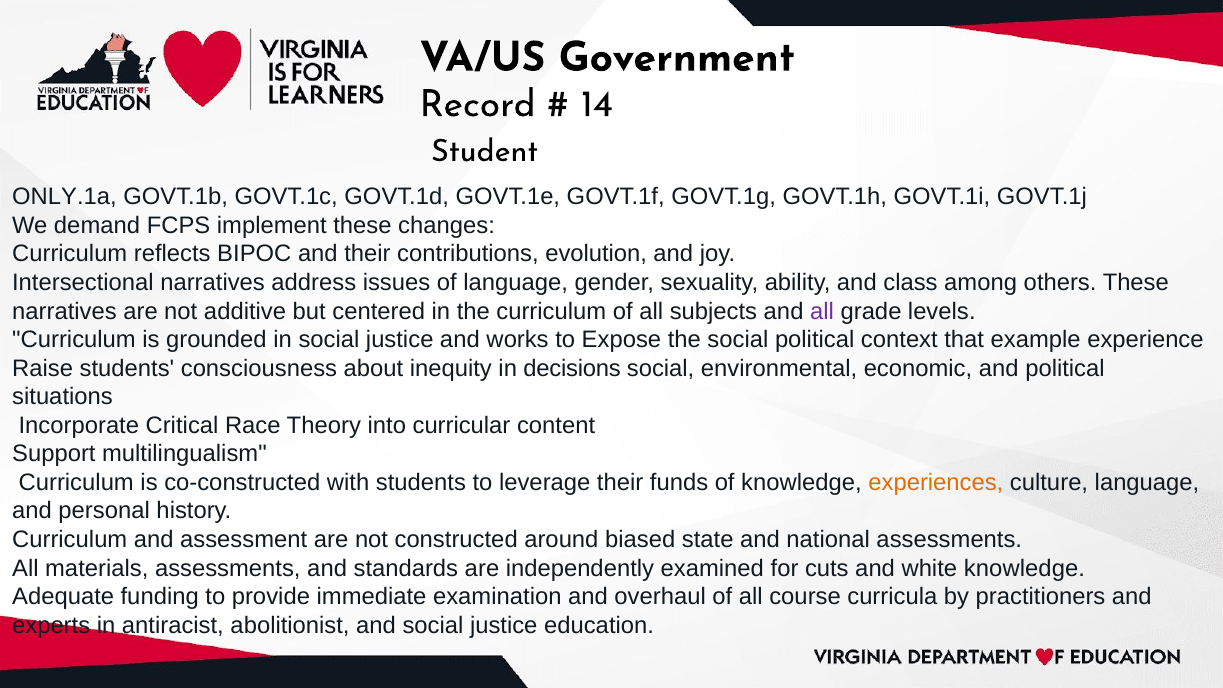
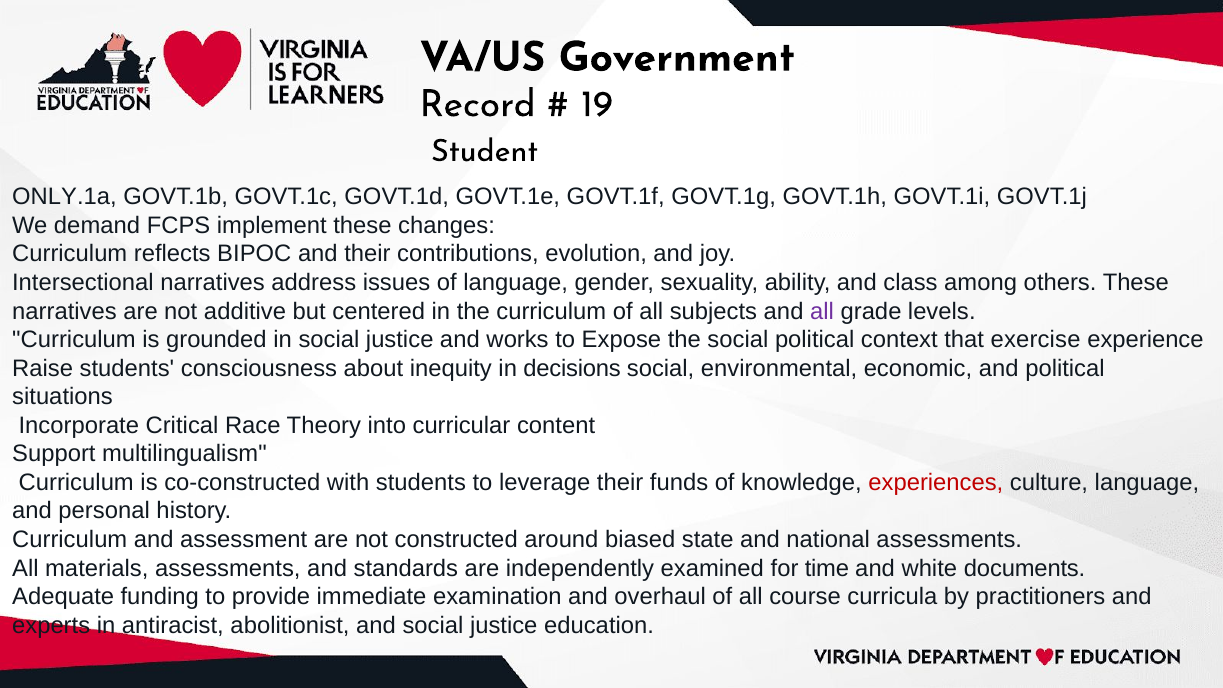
14: 14 -> 19 (597, 104)
example: example -> exercise (1036, 340)
experiences colour: orange -> red (936, 483)
cuts: cuts -> time (827, 568)
white knowledge: knowledge -> documents (1025, 568)
